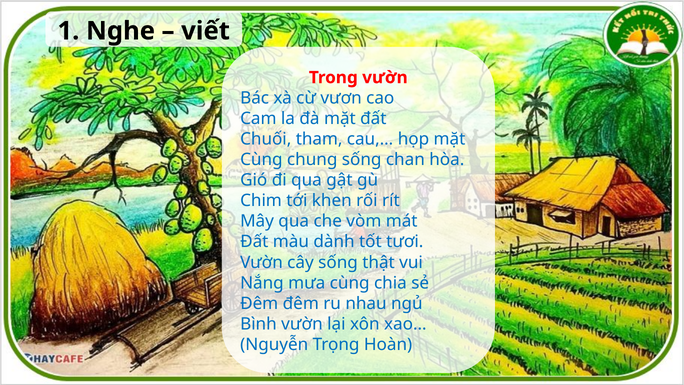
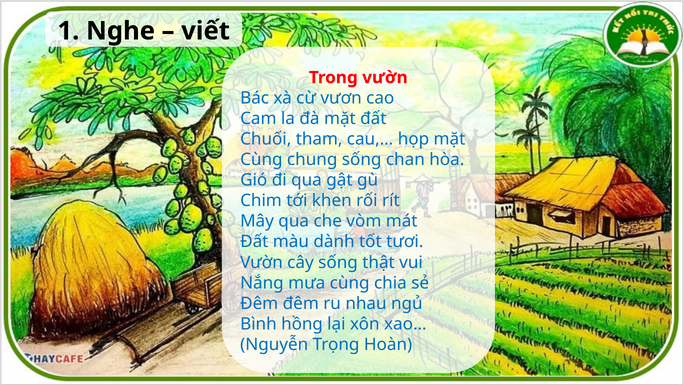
Bình vườn: vườn -> hồng (302, 324)
